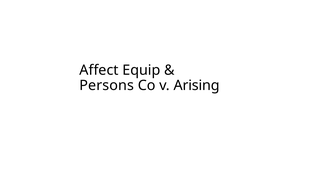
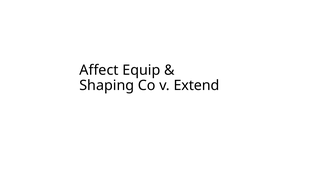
Persons: Persons -> Shaping (107, 86)
Arising: Arising -> Extend (197, 86)
